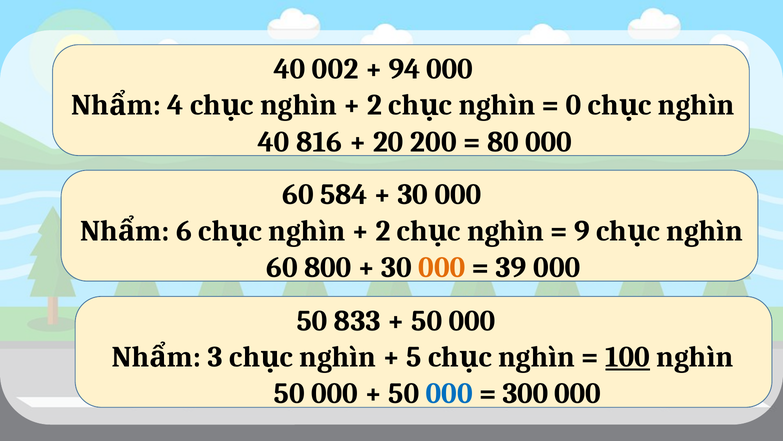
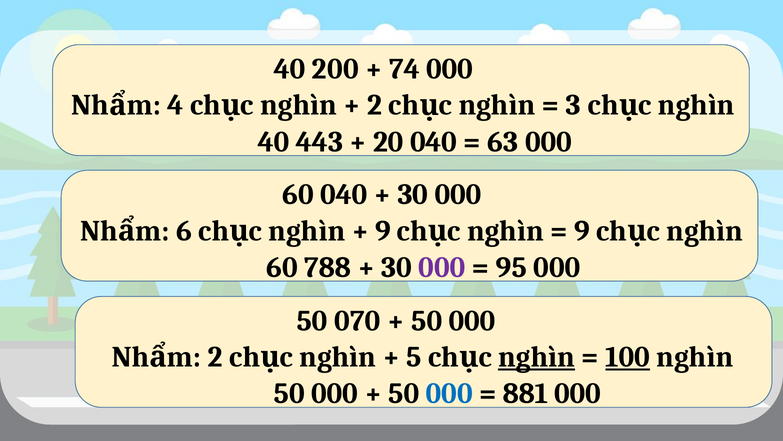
002: 002 -> 200 (335, 69)
94: 94 -> 74 (405, 69)
0: 0 -> 3 (573, 105)
816: 816 -> 443 (319, 142)
20 200: 200 -> 040 (434, 142)
80: 80 -> 63 (503, 142)
60 584: 584 -> 040 (344, 194)
2: 2 -> 9 (383, 231)
800: 800 -> 788 (328, 267)
000 colour: orange -> purple (442, 267)
39: 39 -> 95 (511, 267)
833: 833 -> 070 (357, 320)
3: 3 -> 2 (215, 357)
nghìn underline: none -> present (537, 357)
300: 300 -> 881 (526, 393)
